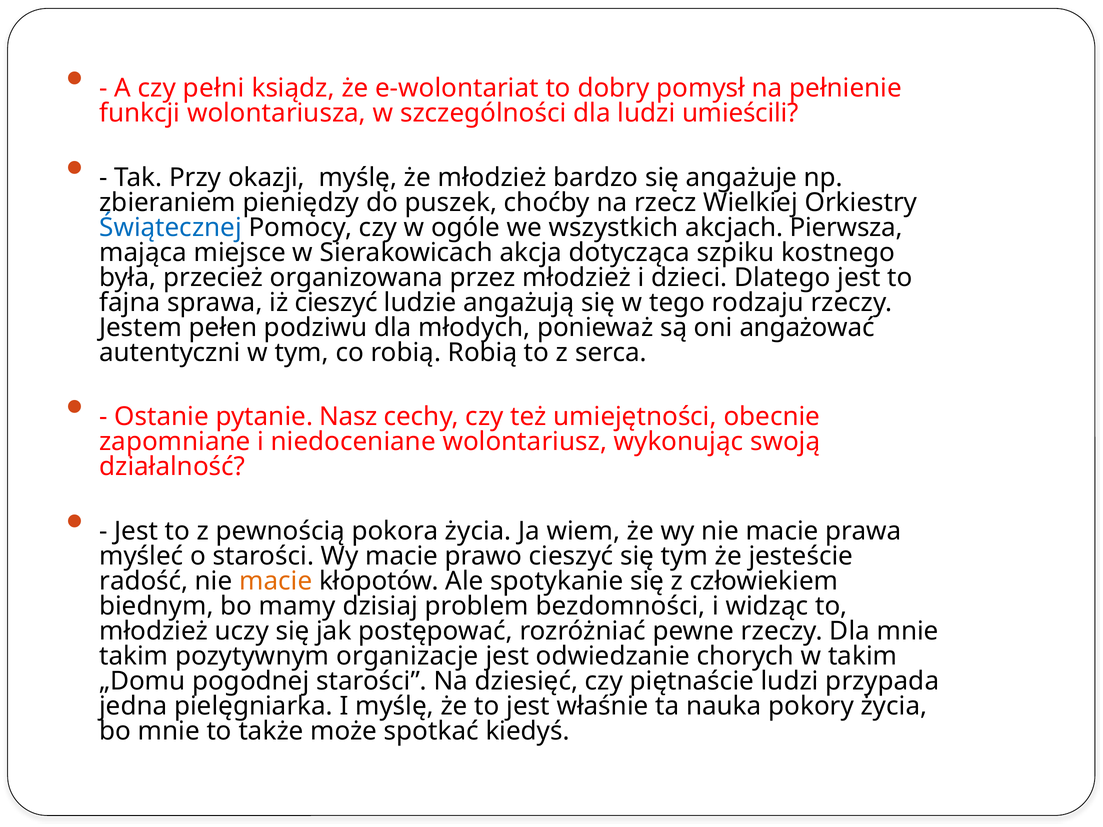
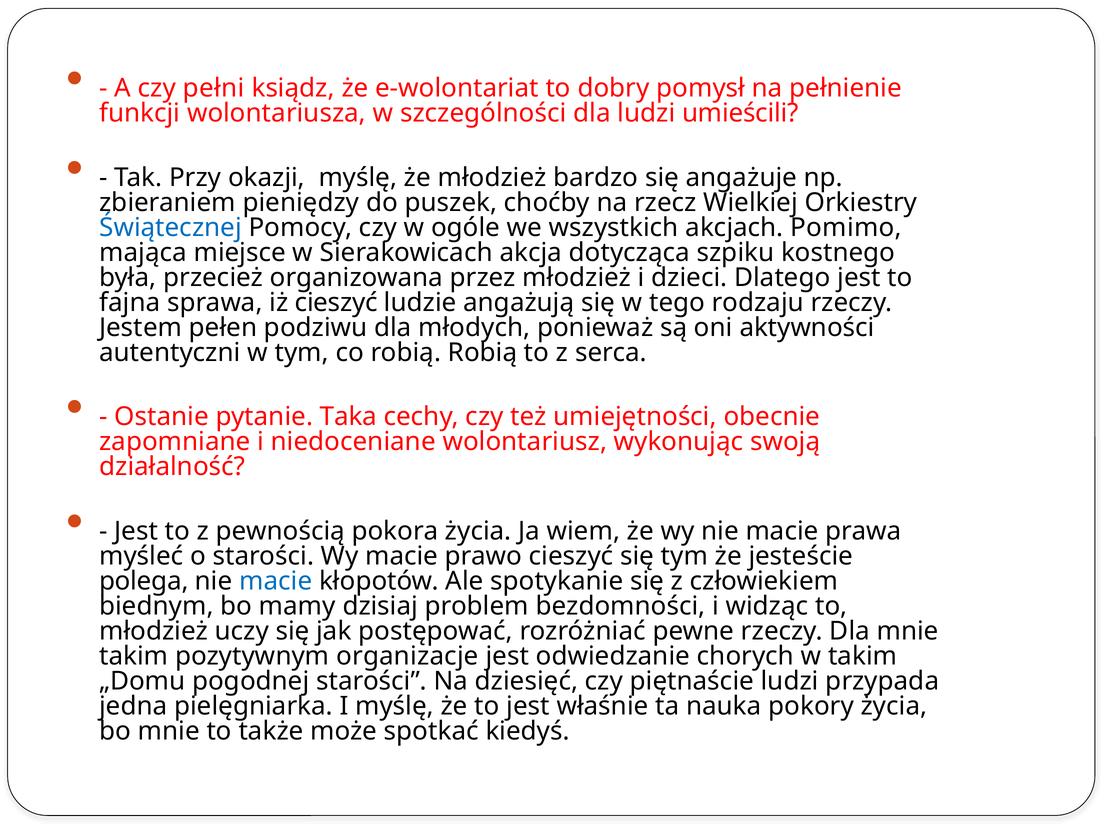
Pierwsza: Pierwsza -> Pomimo (846, 228)
angażować: angażować -> aktywności (807, 328)
Nasz: Nasz -> Taka (348, 417)
radość: radość -> polega (144, 581)
macie colour: orange -> blue (276, 581)
